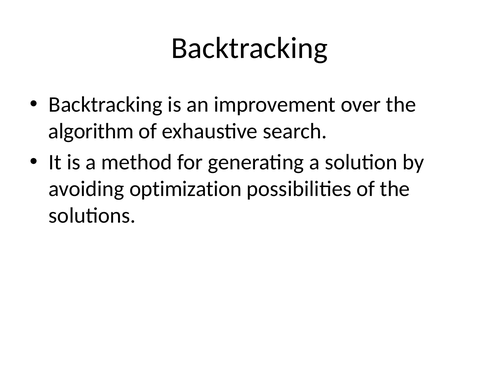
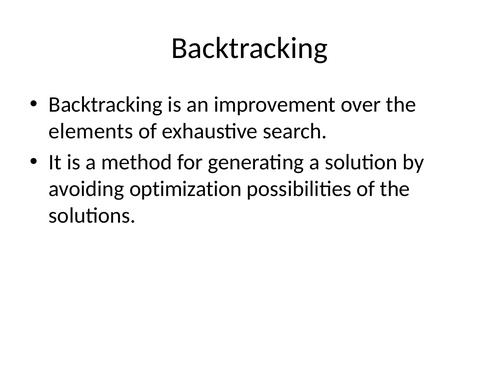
algorithm: algorithm -> elements (91, 131)
